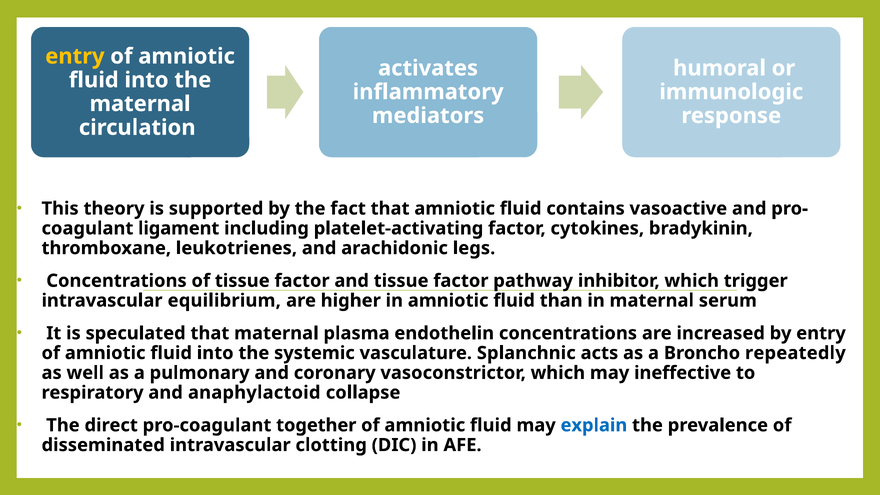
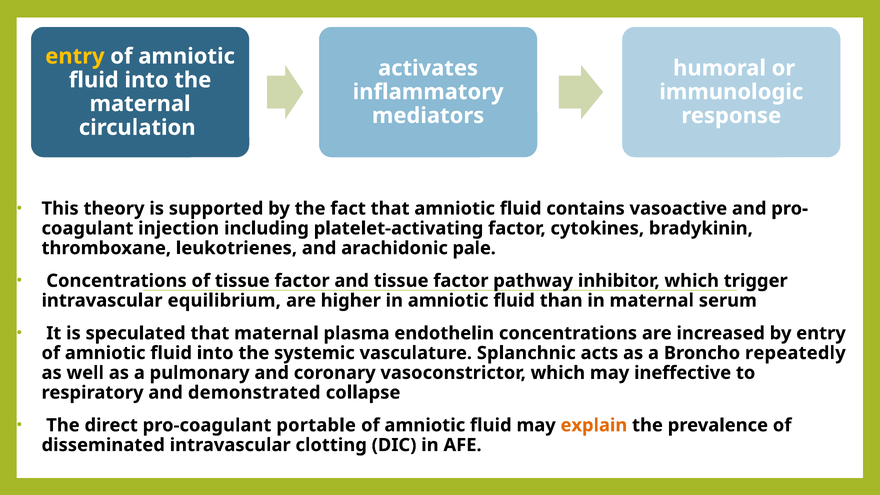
ligament: ligament -> injection (179, 228)
legs: legs -> pale (474, 248)
anaphylactoid: anaphylactoid -> demonstrated (254, 393)
together: together -> portable (316, 425)
explain colour: blue -> orange (594, 425)
